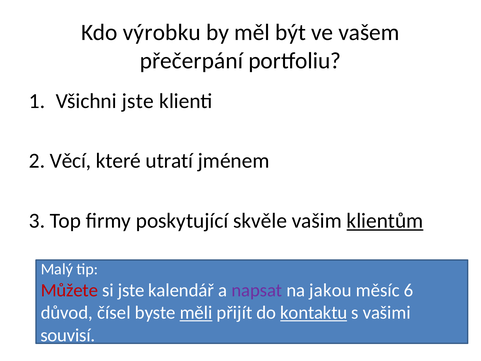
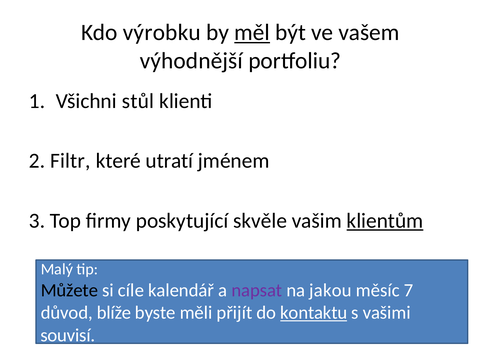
měl underline: none -> present (252, 33)
přečerpání: přečerpání -> výhodnější (191, 61)
Všichni jste: jste -> stůl (138, 101)
Věcí: Věcí -> Filtr (70, 161)
Můžete colour: red -> black (69, 290)
si jste: jste -> cíle (131, 290)
6: 6 -> 7 (409, 290)
čísel: čísel -> blíže (114, 312)
měli underline: present -> none (196, 312)
